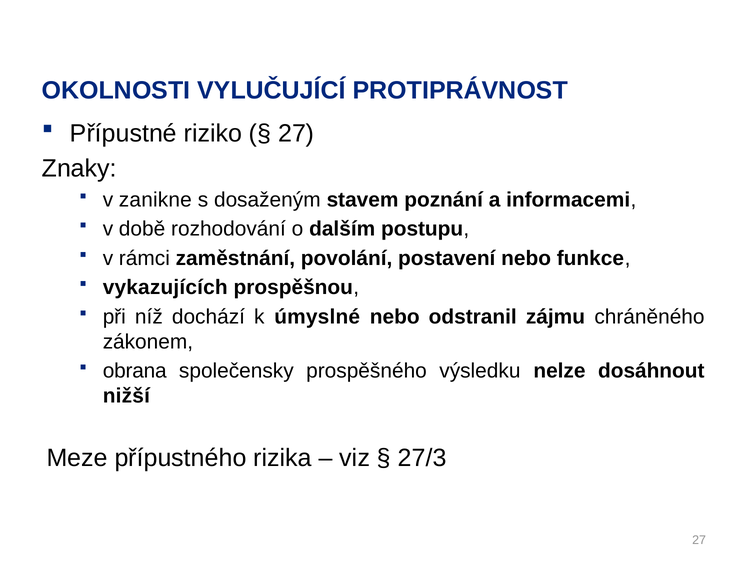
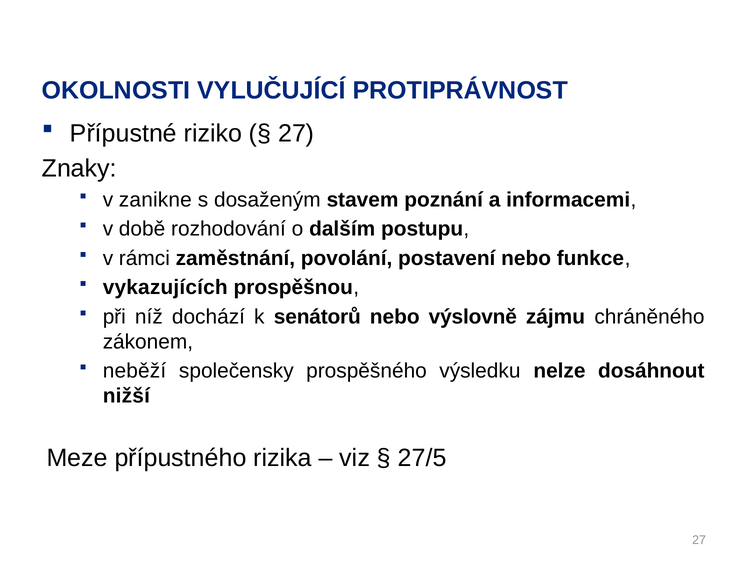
úmyslné: úmyslné -> senátorů (317, 316)
odstranil: odstranil -> výslovně (473, 316)
obrana: obrana -> neběží (134, 371)
27/3: 27/3 -> 27/5 (422, 458)
